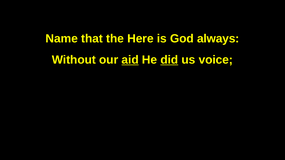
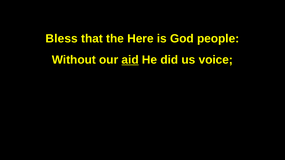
Name: Name -> Bless (62, 39)
always: always -> people (218, 39)
did underline: present -> none (169, 60)
